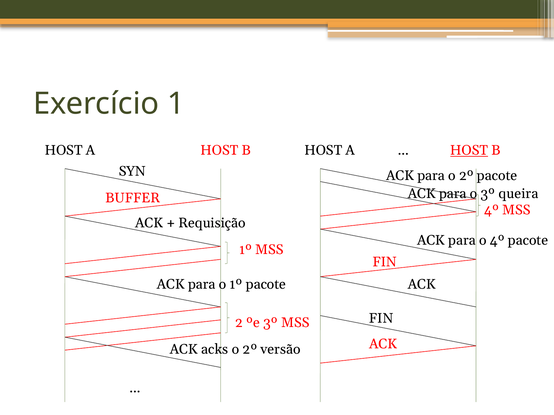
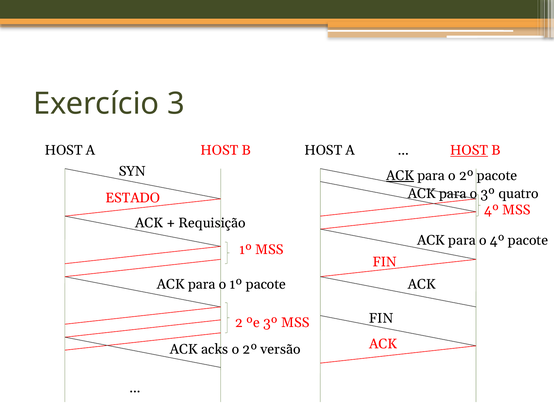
1: 1 -> 3 (176, 104)
ACK underline: none -> present (400, 176)
queira: queira -> quatro (519, 194)
BUFFER: BUFFER -> ESTADO (133, 198)
